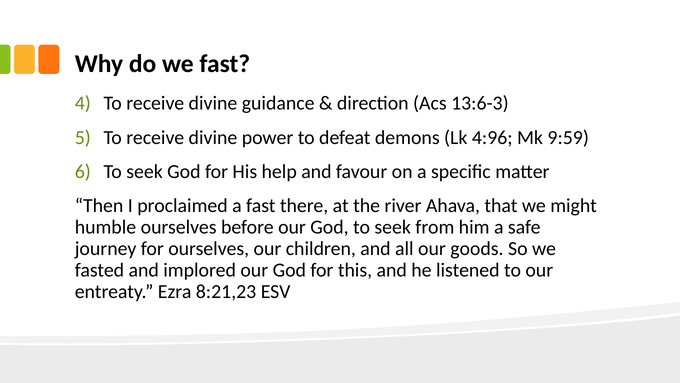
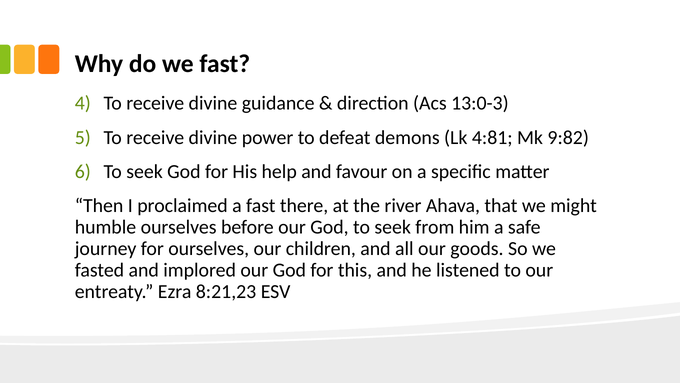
13:6-3: 13:6-3 -> 13:0-3 (480, 103)
4:96: 4:96 -> 4:81 (492, 137)
9:59: 9:59 -> 9:82 (568, 137)
